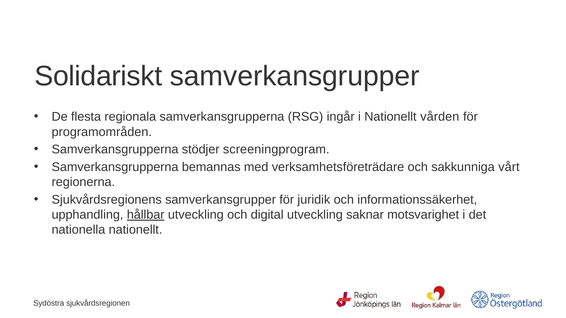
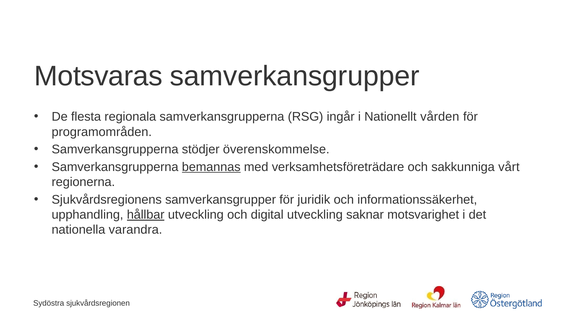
Solidariskt: Solidariskt -> Motsvaras (98, 76)
screeningprogram: screeningprogram -> överenskommelse (276, 150)
bemannas underline: none -> present (211, 167)
nationella nationellt: nationellt -> varandra (136, 230)
